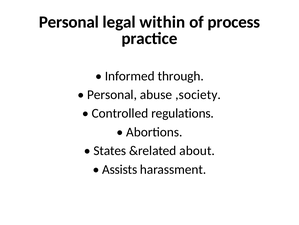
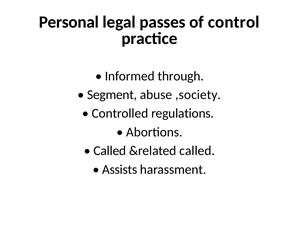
within: within -> passes (162, 22)
process: process -> control (234, 22)
Personal: Personal -> Segment (112, 94)
States: States -> Called (110, 150)
&related about: about -> called (197, 150)
